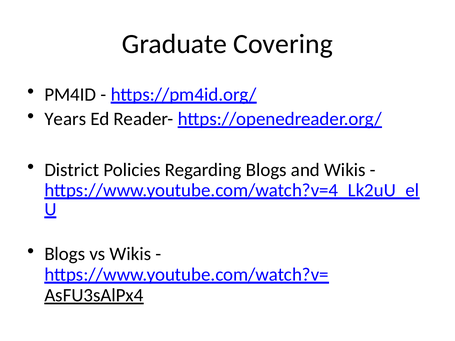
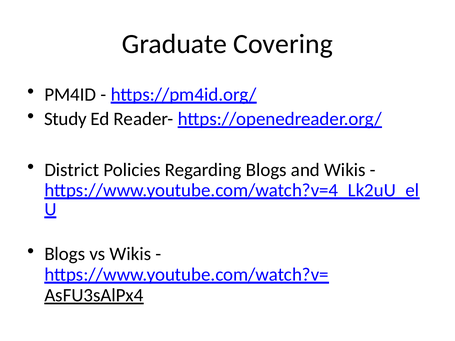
Years: Years -> Study (65, 119)
